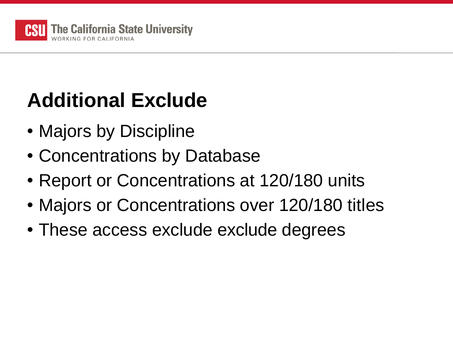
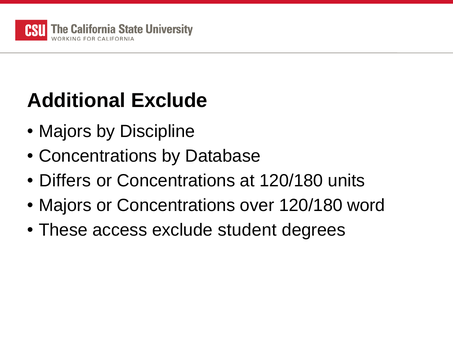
Report: Report -> Differs (65, 180)
titles: titles -> word (366, 205)
exclude exclude: exclude -> student (247, 230)
